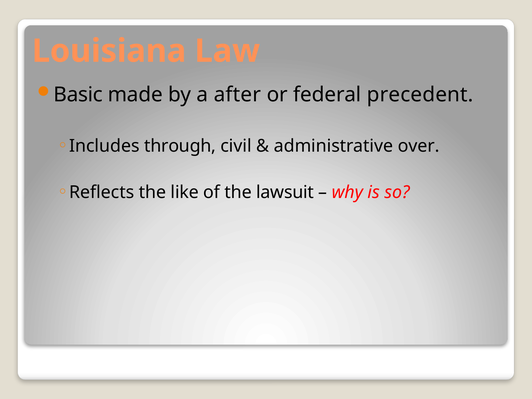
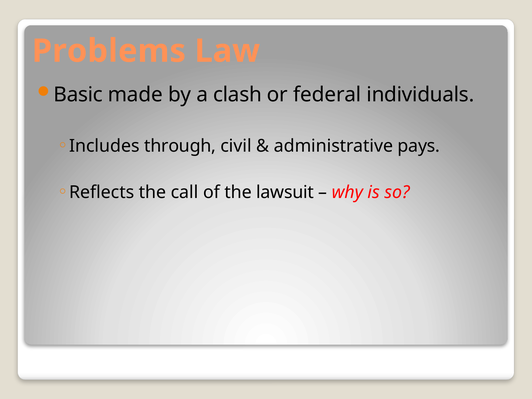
Louisiana: Louisiana -> Problems (109, 51)
after: after -> clash (238, 95)
precedent: precedent -> individuals (420, 95)
over: over -> pays (419, 146)
like: like -> call (185, 192)
